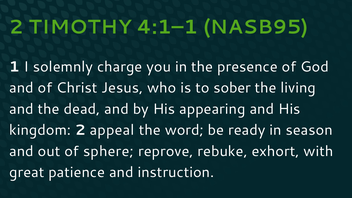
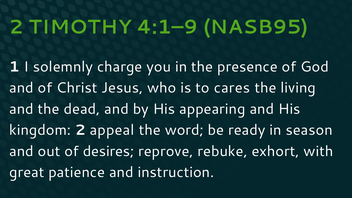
4:1–1: 4:1–1 -> 4:1–9 (167, 27)
sober: sober -> cares (232, 88)
sphere: sphere -> desires (109, 151)
